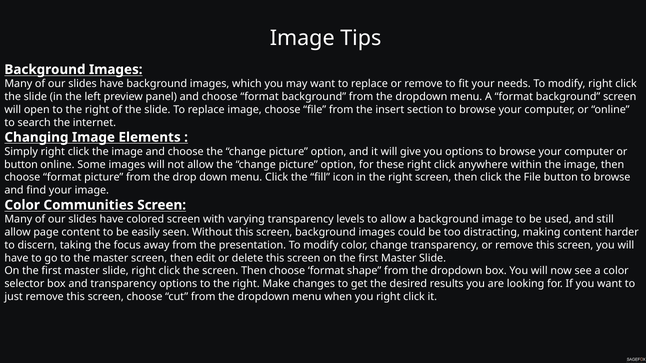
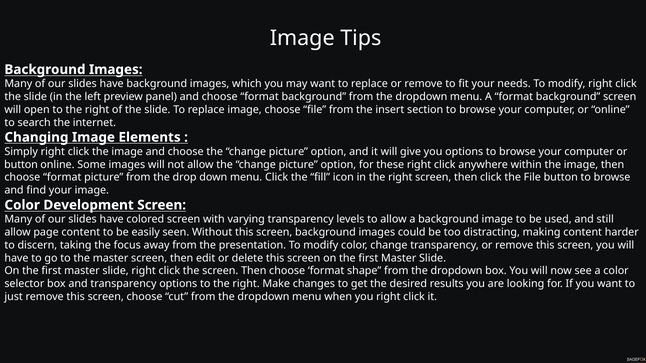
Communities: Communities -> Development (89, 205)
